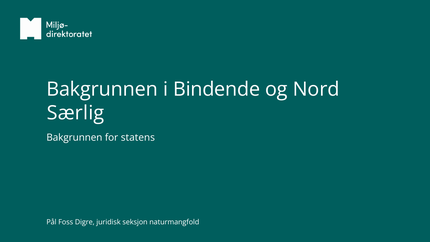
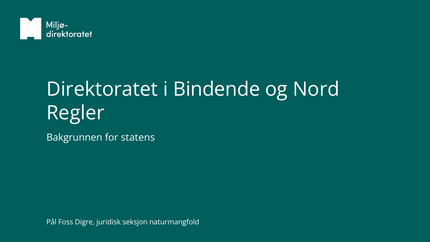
Bakgrunnen: Bakgrunnen -> Direktoratet (102, 89)
Særlig: Særlig -> Regler (76, 113)
